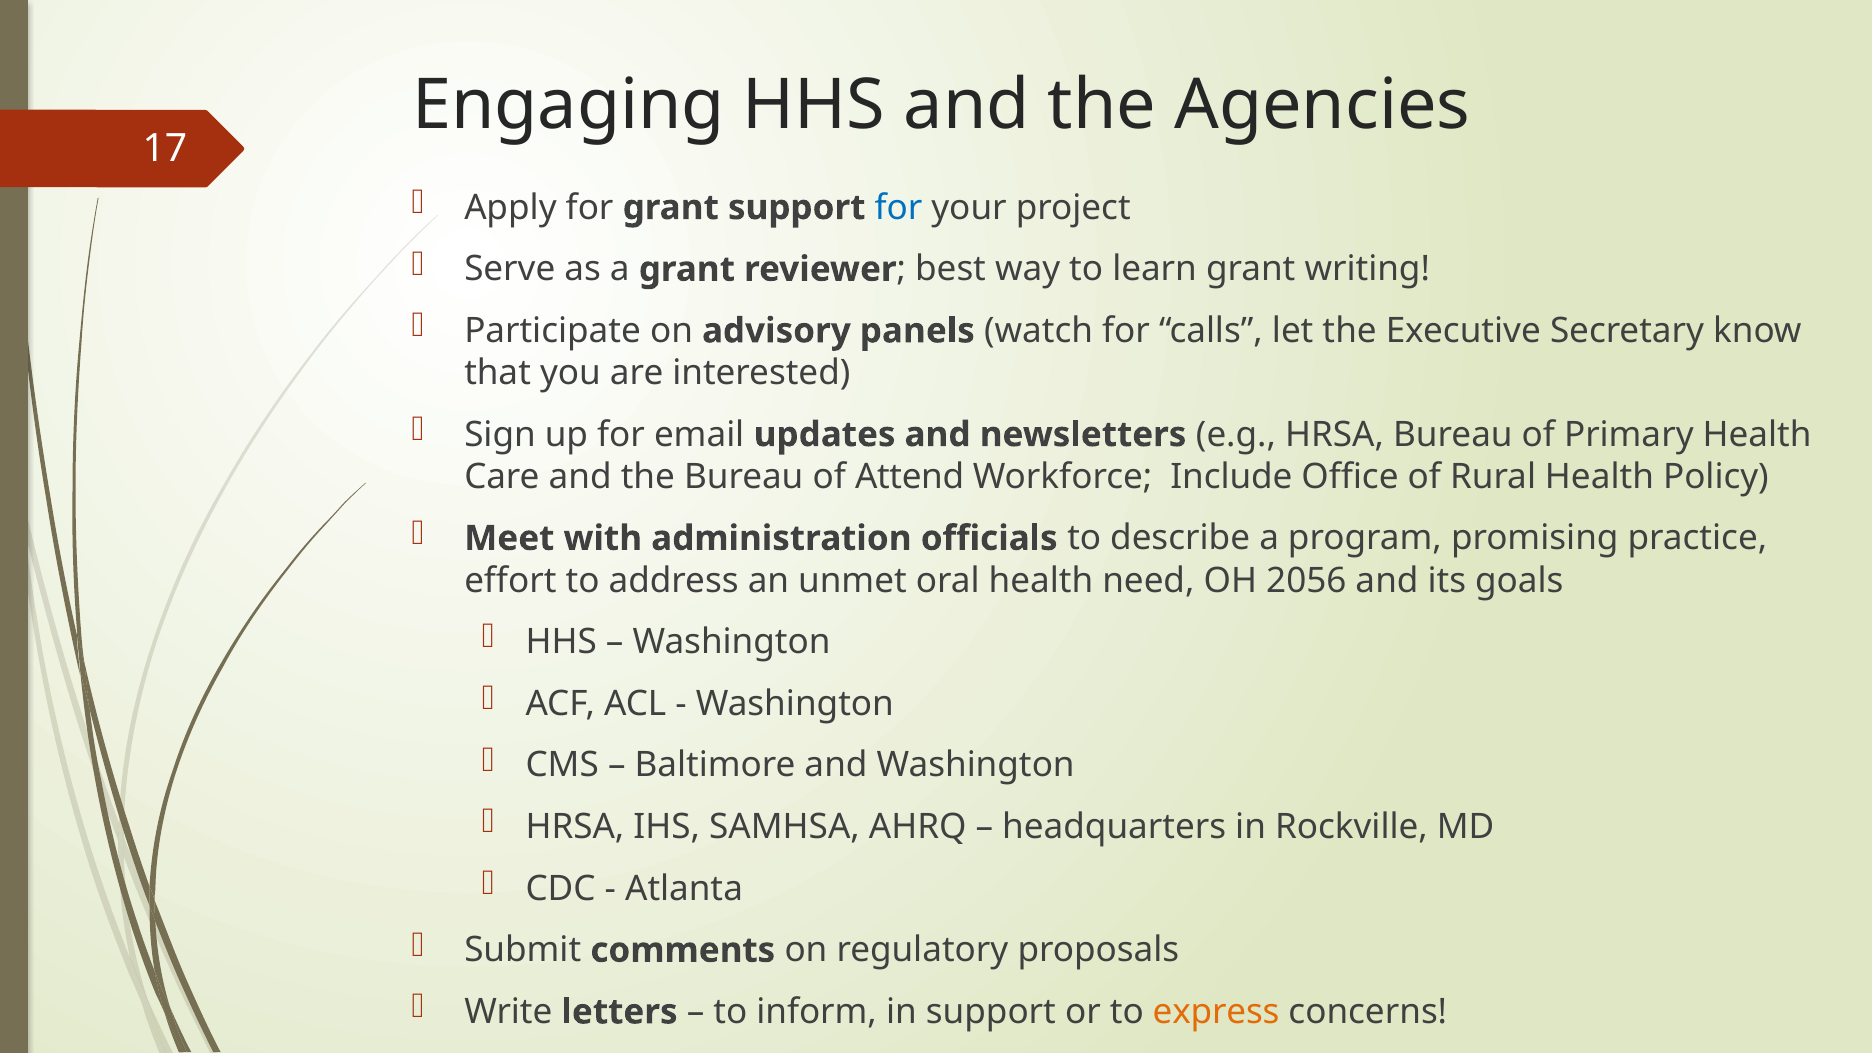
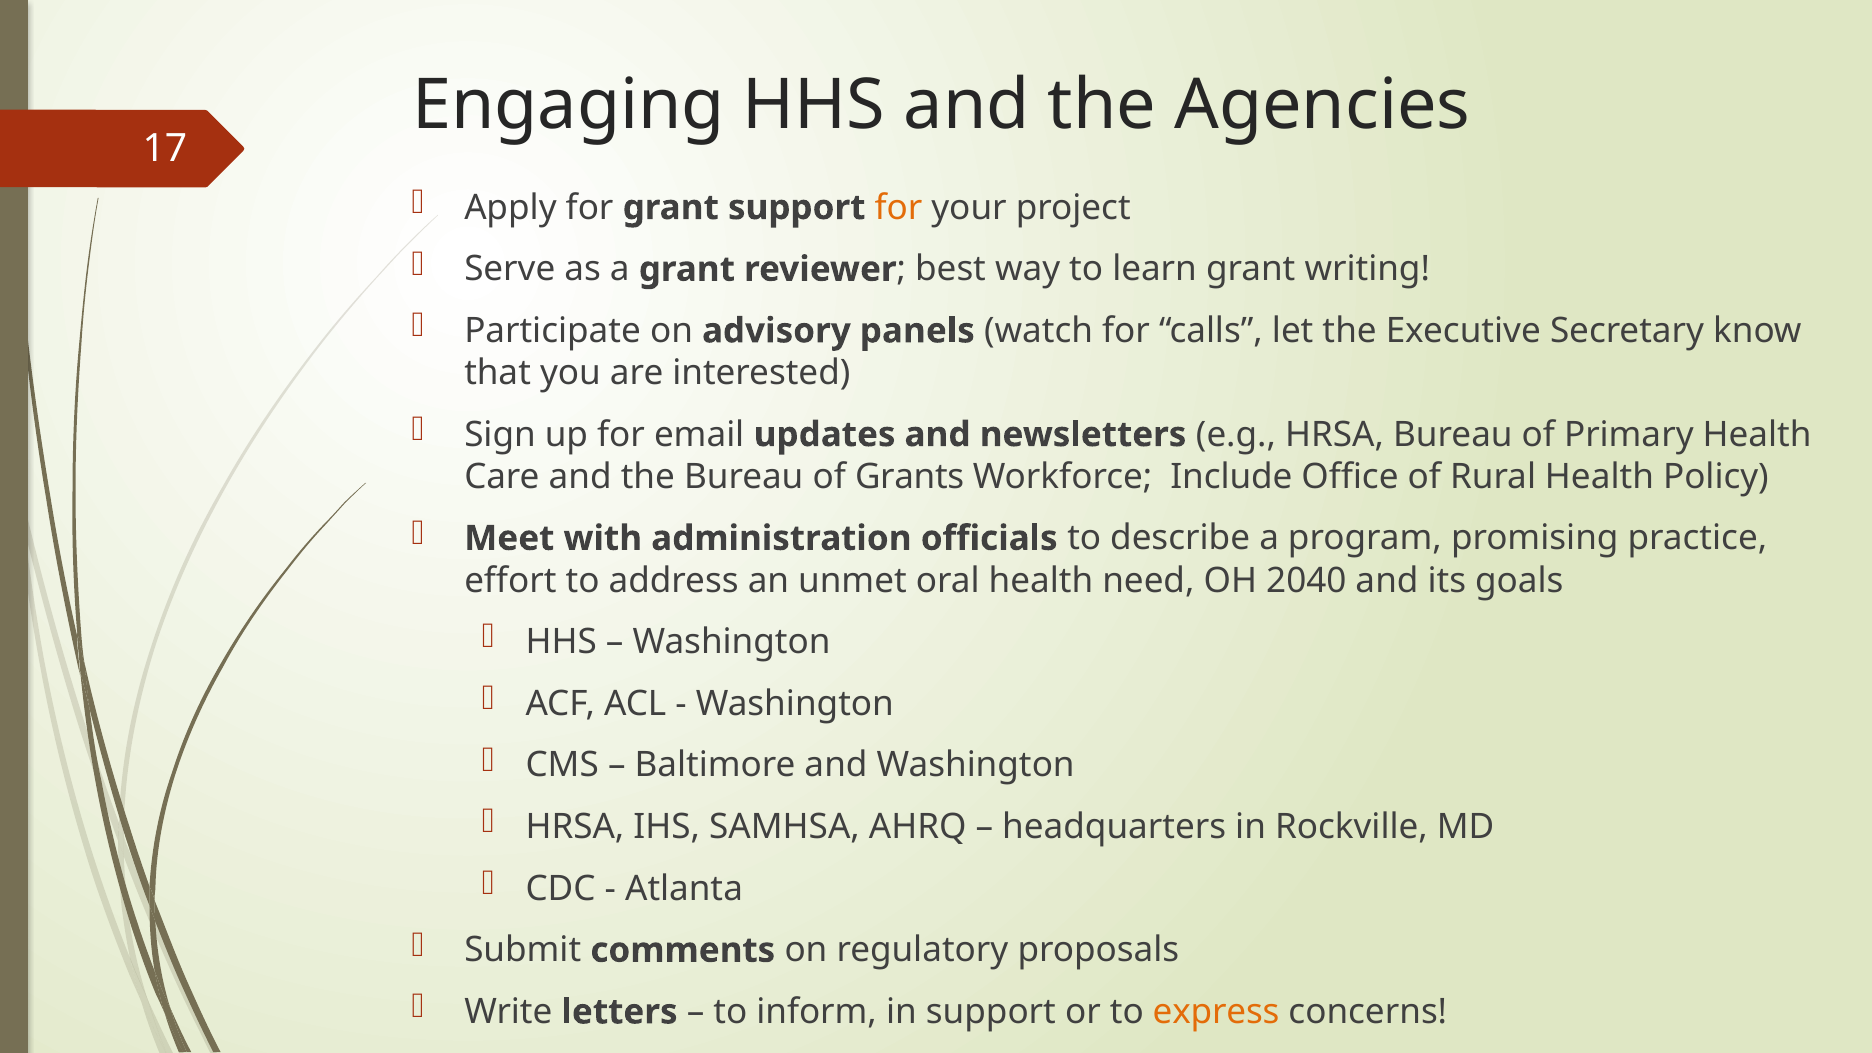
for colour: blue -> orange (899, 208)
Attend: Attend -> Grants (910, 477)
2056: 2056 -> 2040 (1306, 580)
